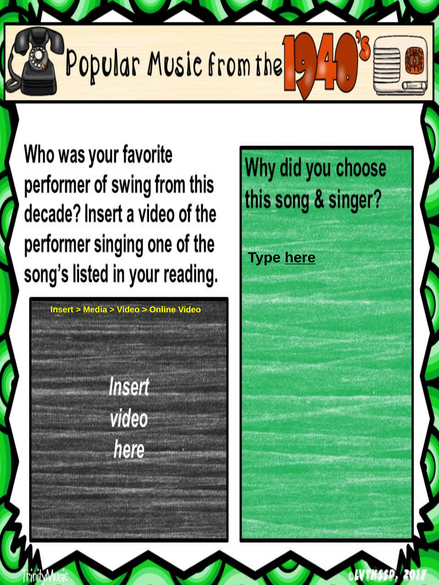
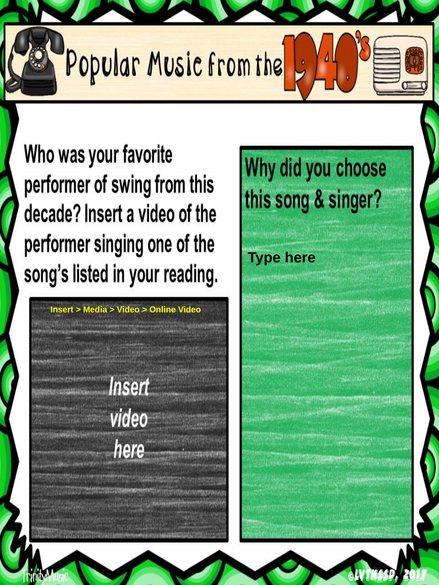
here underline: present -> none (300, 258)
